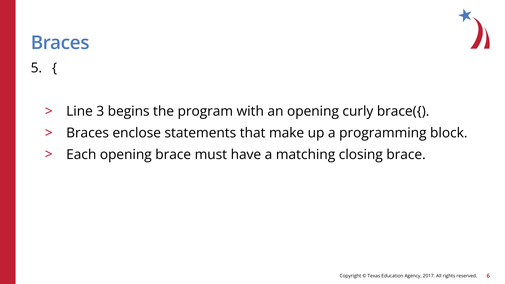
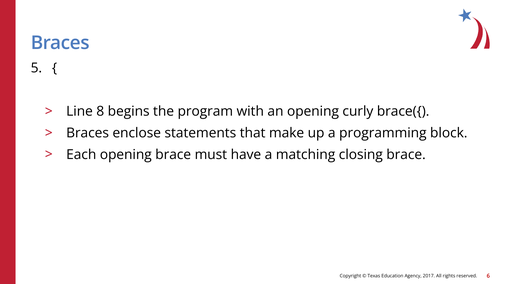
3: 3 -> 8 (100, 111)
